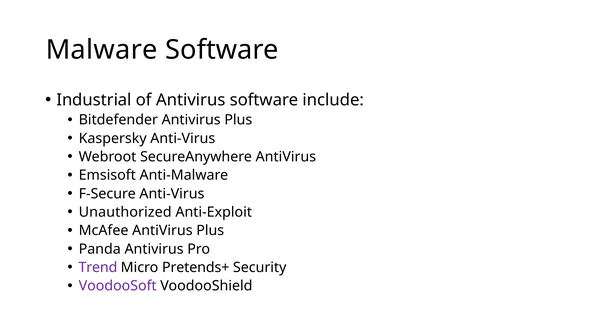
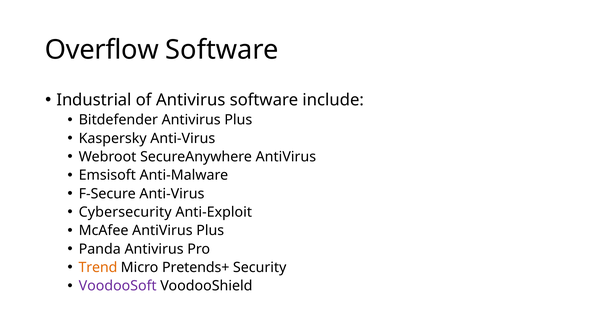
Malware: Malware -> Overflow (102, 50)
Unauthorized: Unauthorized -> Cybersecurity (125, 212)
Trend colour: purple -> orange (98, 268)
